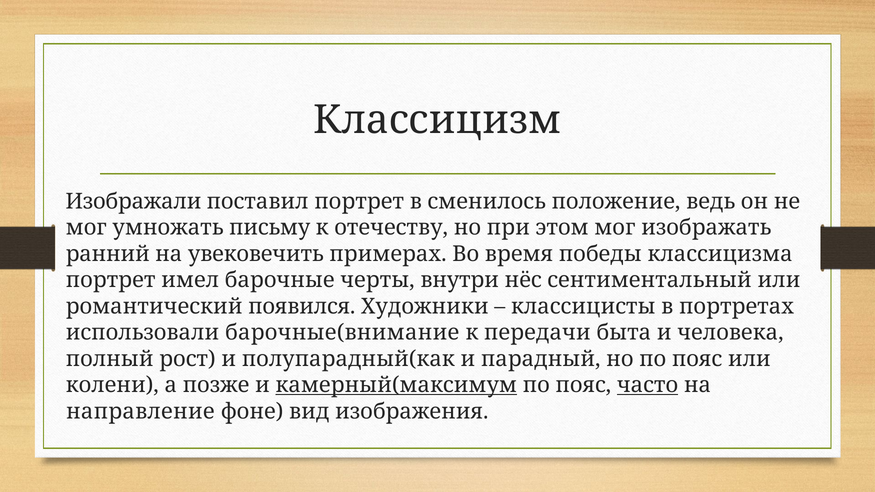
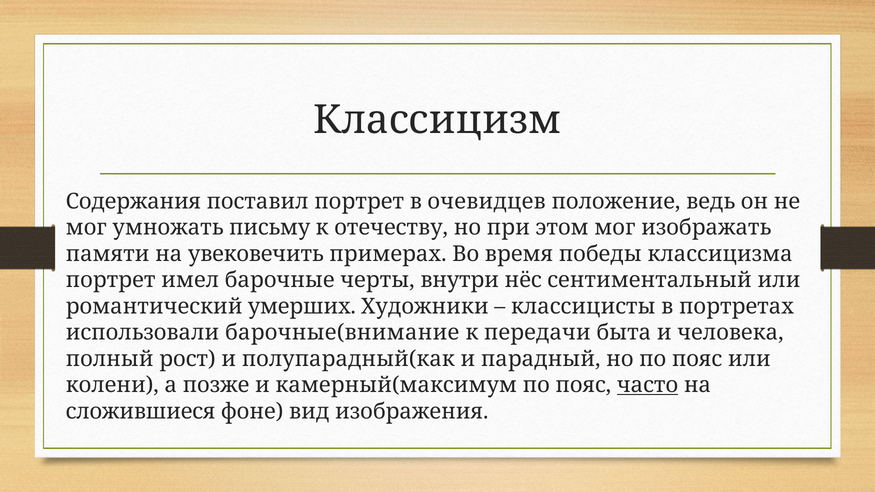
Изображали: Изображали -> Содержания (133, 201)
сменилось: сменилось -> очевидцев (487, 201)
ранний: ранний -> памяти (108, 254)
появился: появился -> умерших (302, 306)
камерный(максимум underline: present -> none (396, 385)
направление: направление -> сложившиеся (141, 411)
